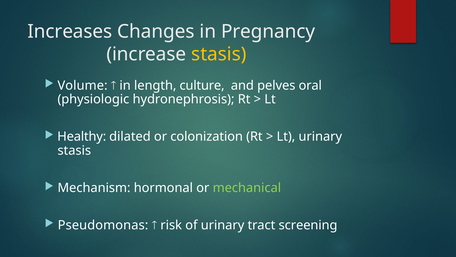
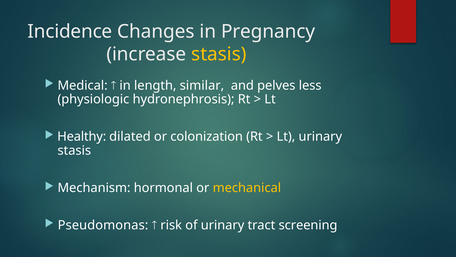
Increases: Increases -> Incidence (70, 31)
Volume: Volume -> Medical (83, 85)
culture: culture -> similar (202, 85)
oral: oral -> less (310, 85)
mechanical colour: light green -> yellow (247, 188)
